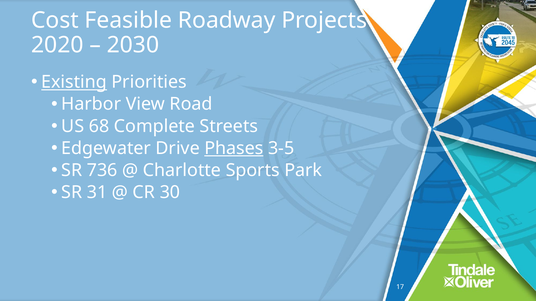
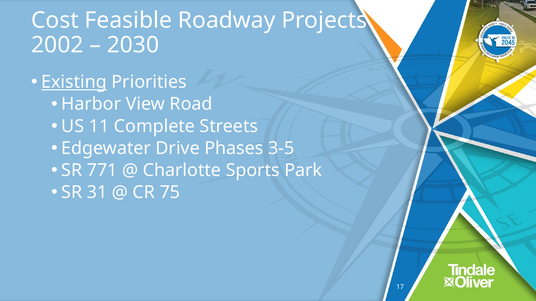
2020: 2020 -> 2002 (57, 45)
68: 68 -> 11 (99, 126)
Phases underline: present -> none (234, 148)
736: 736 -> 771 (102, 171)
30: 30 -> 75 (170, 193)
